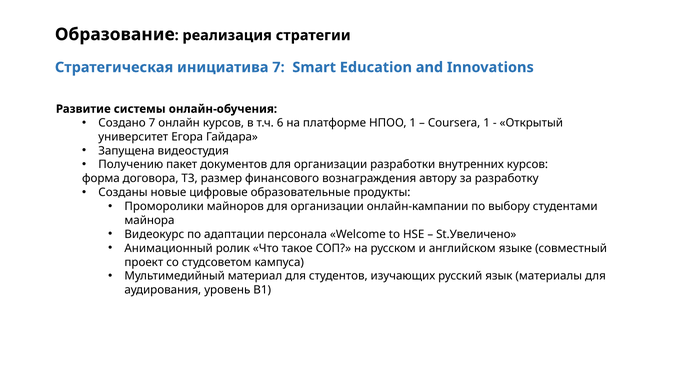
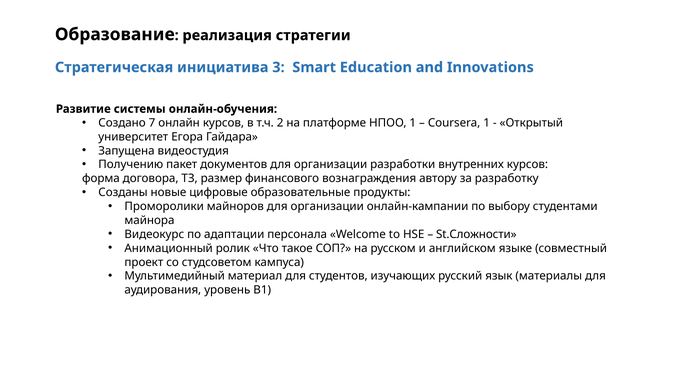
инициатива 7: 7 -> 3 (278, 67)
6: 6 -> 2 (280, 123)
St.Увеличено: St.Увеличено -> St.Сложности (476, 234)
